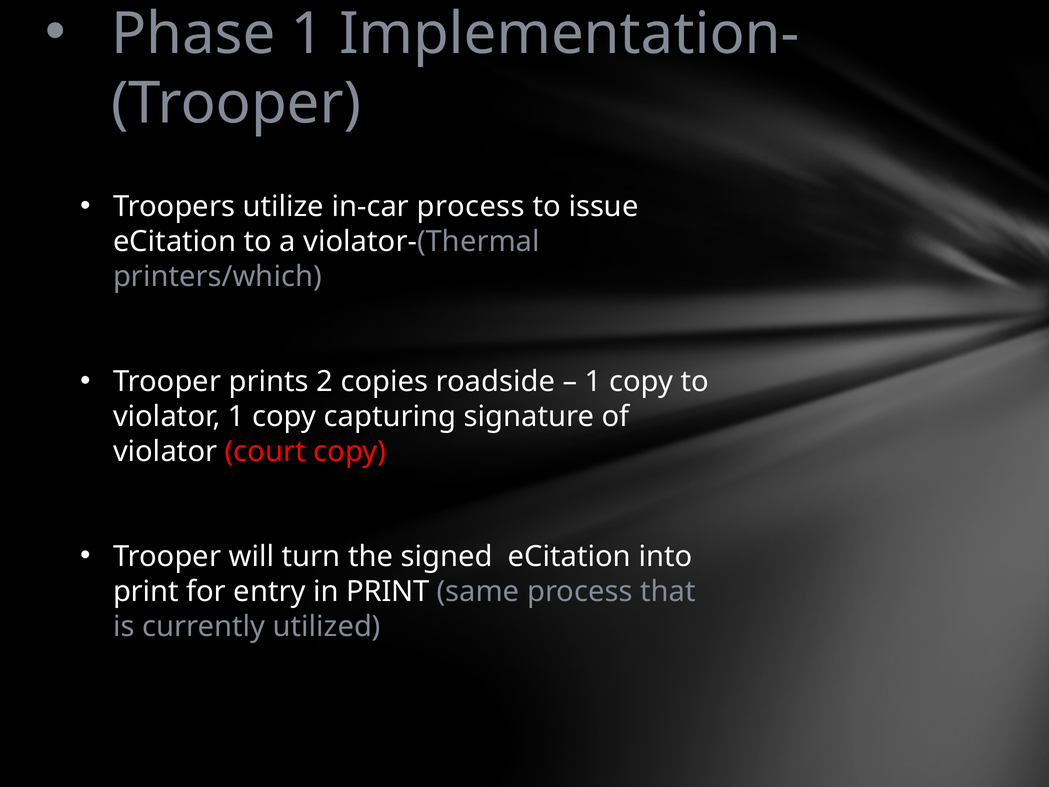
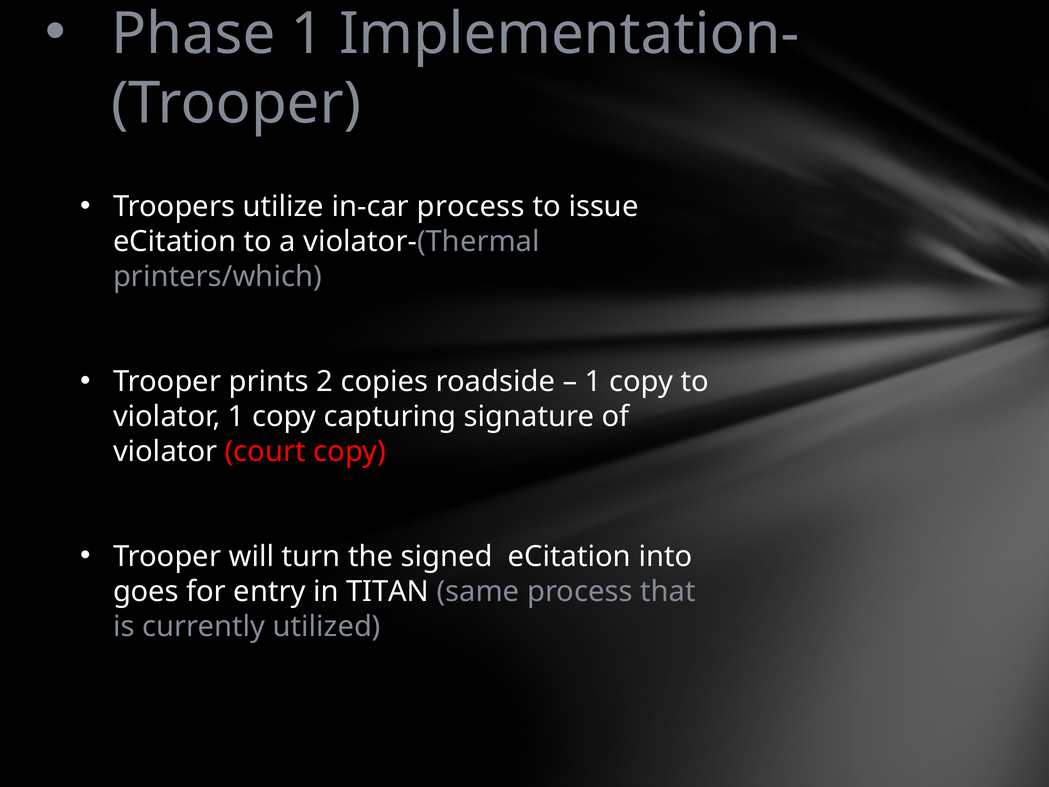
print: print -> goes (146, 591)
in PRINT: PRINT -> TITAN (388, 591)
